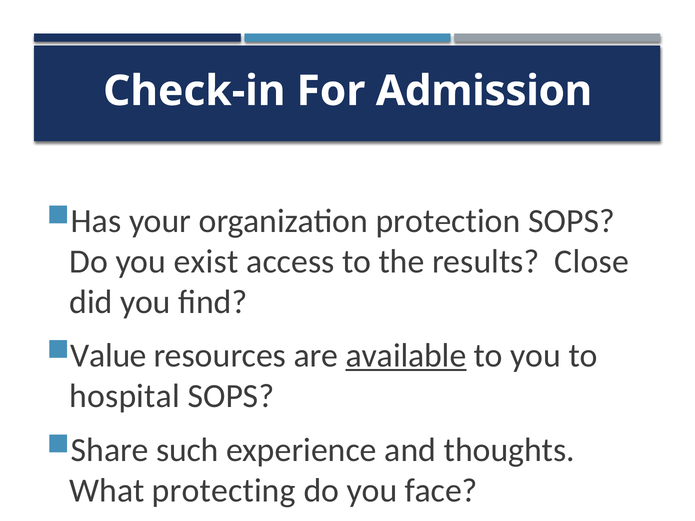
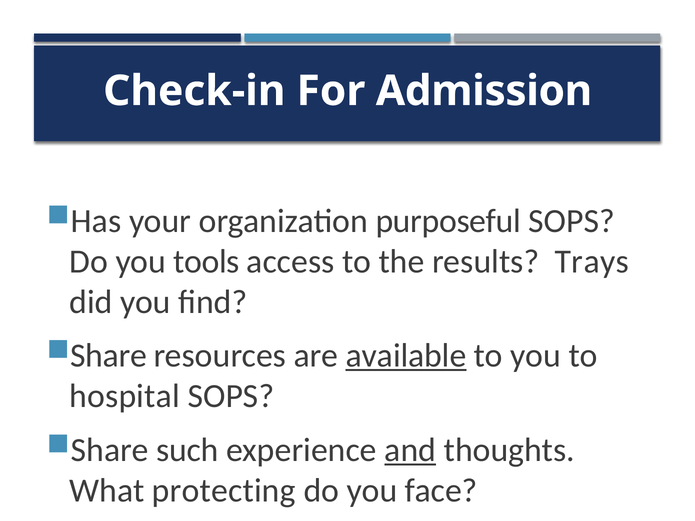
protection: protection -> purposeful (448, 221)
exist: exist -> tools (206, 262)
Close: Close -> Trays (592, 262)
Value: Value -> Share (109, 356)
and underline: none -> present (410, 450)
